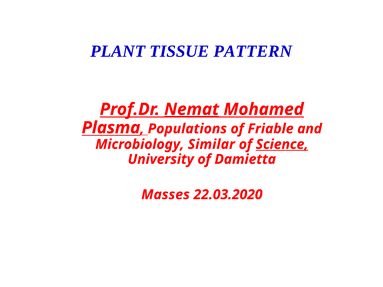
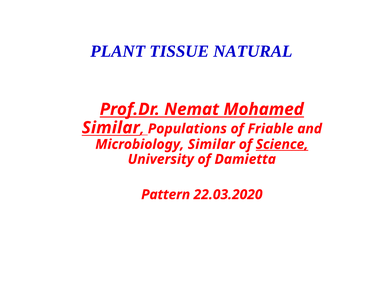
PATTERN: PATTERN -> NATURAL (253, 51)
Nemat underline: present -> none (192, 109)
Plasma: Plasma -> Similar (111, 128)
Masses: Masses -> Pattern (166, 195)
